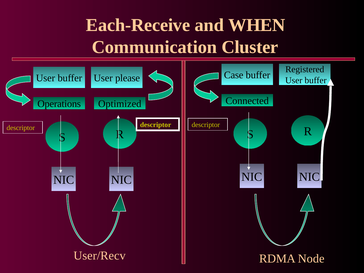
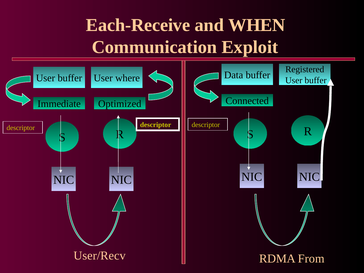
Cluster: Cluster -> Exploit (250, 47)
Case: Case -> Data (234, 75)
please: please -> where (128, 78)
Operations: Operations -> Immediate (59, 104)
Node: Node -> From (311, 259)
